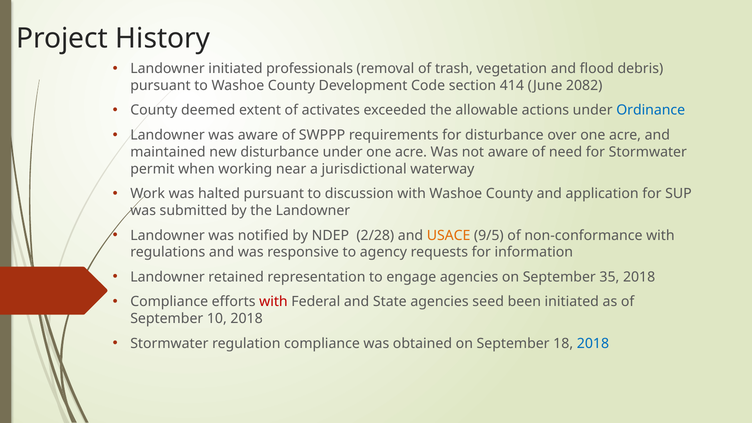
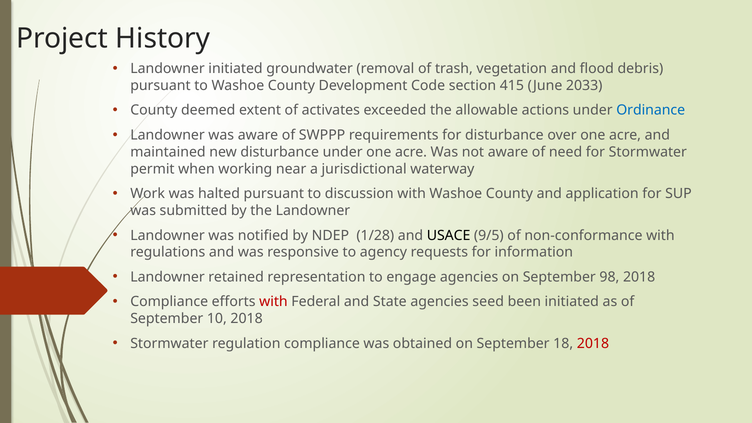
professionals: professionals -> groundwater (310, 69)
414: 414 -> 415 (512, 86)
2082: 2082 -> 2033 (584, 86)
2/28: 2/28 -> 1/28 (375, 235)
USACE colour: orange -> black (449, 235)
35: 35 -> 98 (609, 277)
2018 colour: blue -> red (593, 343)
